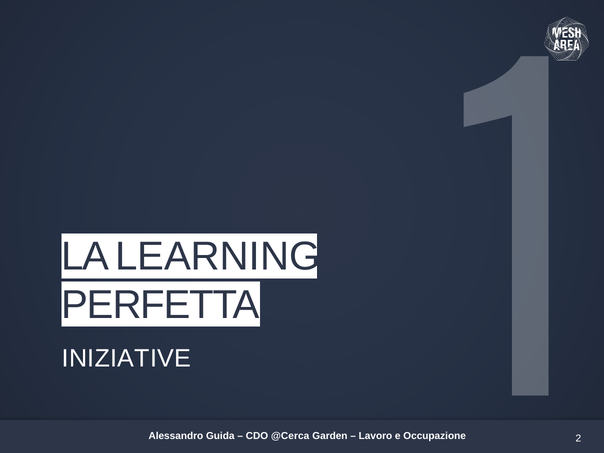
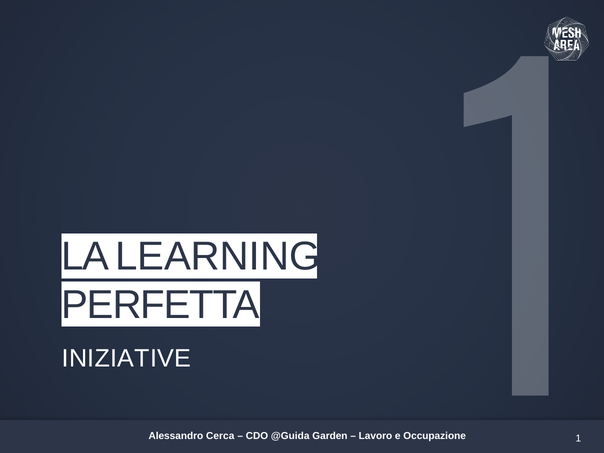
Guida: Guida -> Cerca (220, 436)
@Cerca: @Cerca -> @Guida (290, 436)
2: 2 -> 1 (578, 438)
